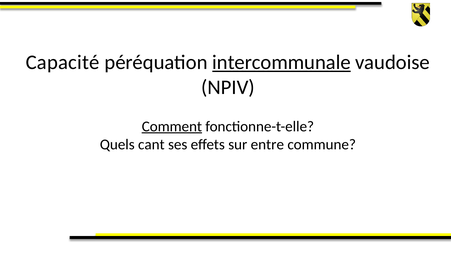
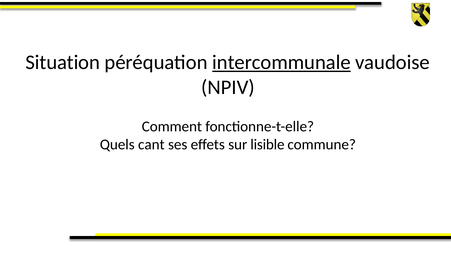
Capacité: Capacité -> Situation (63, 62)
Comment underline: present -> none (172, 126)
entre: entre -> lisible (267, 144)
